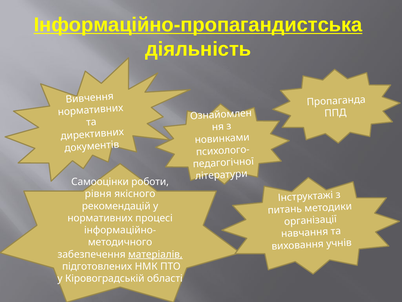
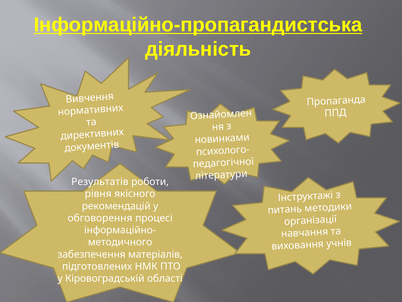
Самооцінки: Самооцінки -> Результатів (100, 182)
нормативних: нормативних -> обговорення (100, 218)
матеріалів underline: present -> none (155, 254)
